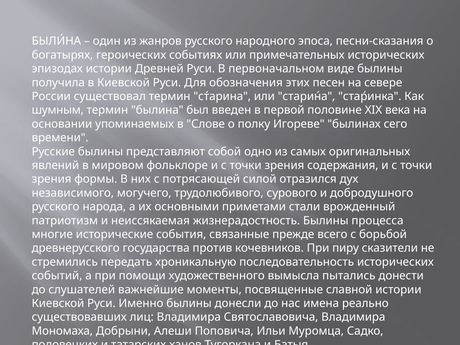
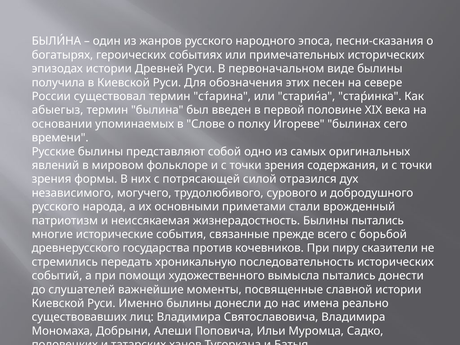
шумным: шумным -> абыегыз (58, 110)
Былины процесса: процесса -> пытались (378, 221)
